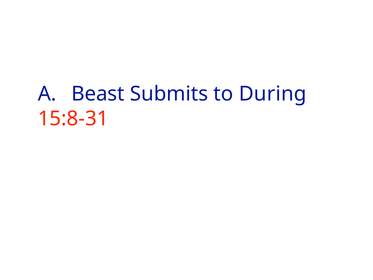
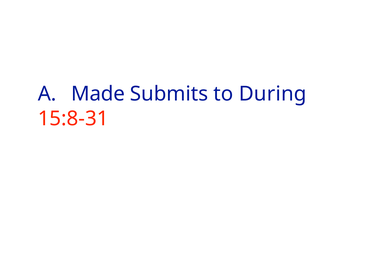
Beast: Beast -> Made (98, 94)
